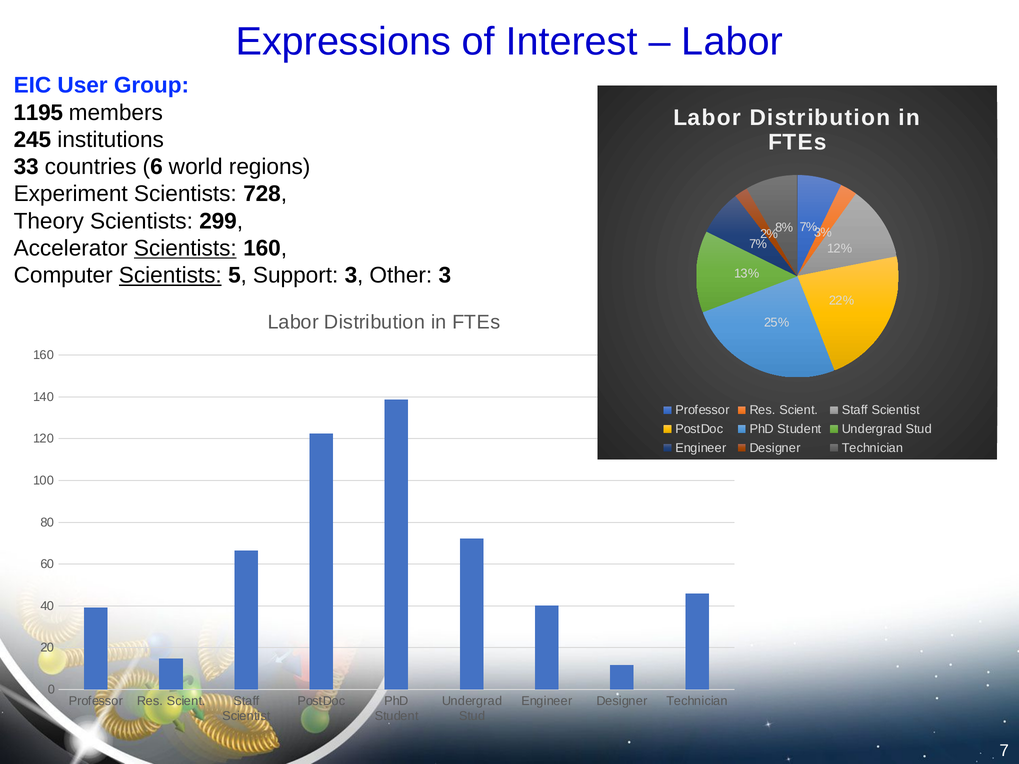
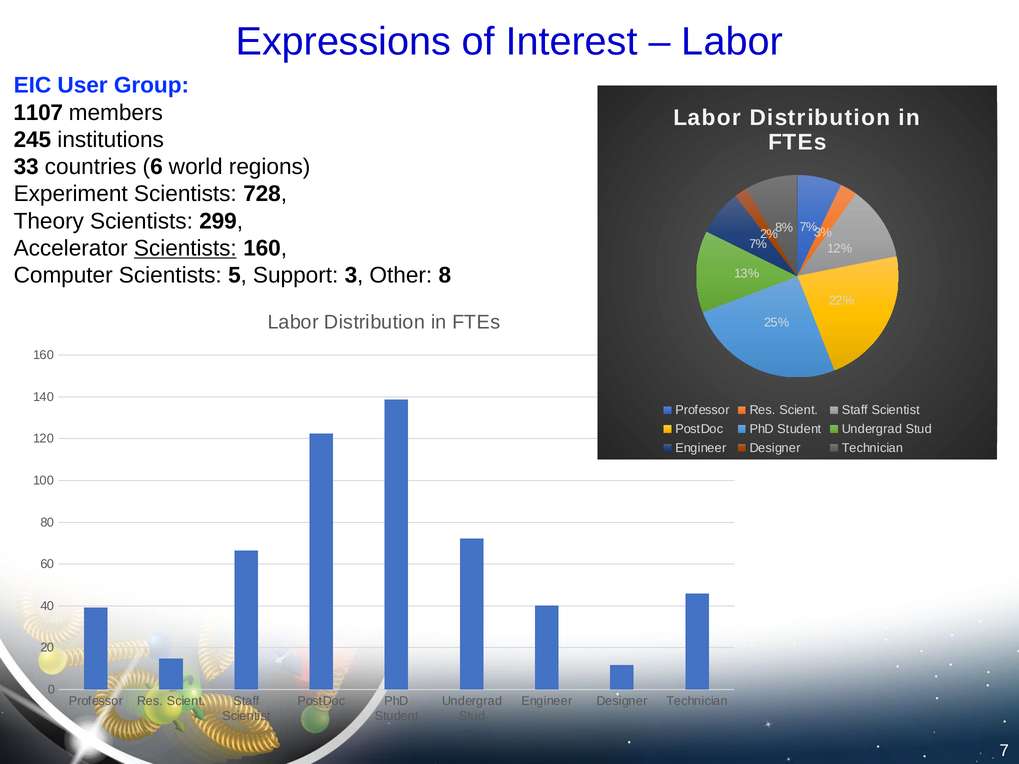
1195: 1195 -> 1107 (38, 113)
Scientists underline: present -> none (170, 276)
Other 3: 3 -> 8 (445, 276)
